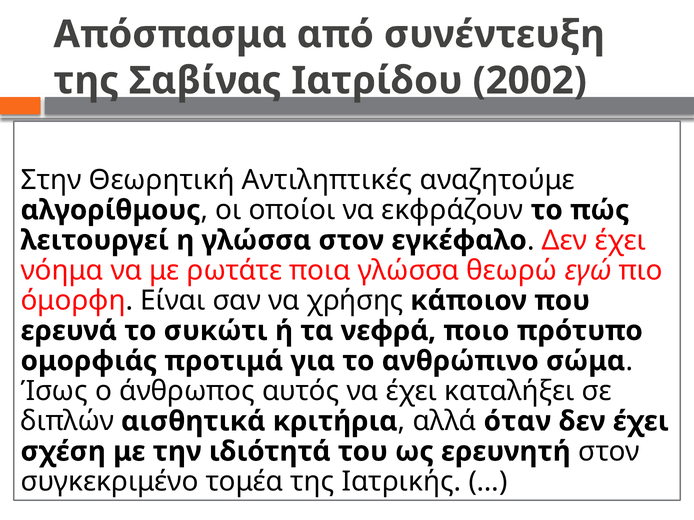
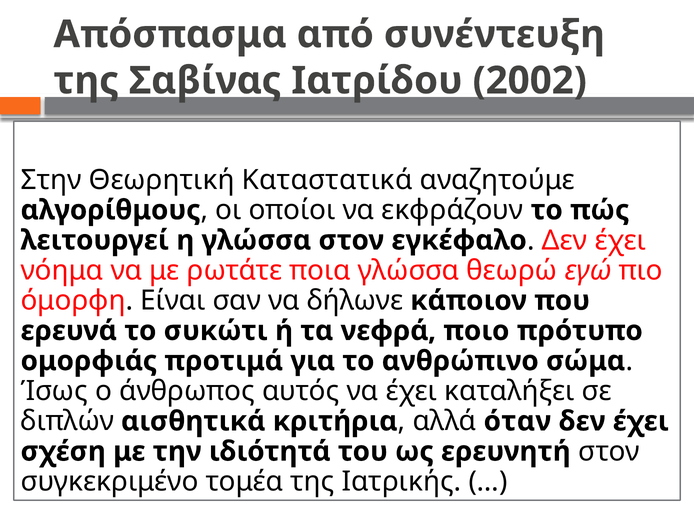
Αντιληπτικές: Αντιληπτικές -> Καταστατικά (327, 180)
χρήσης: χρήσης -> δήλωνε (355, 301)
